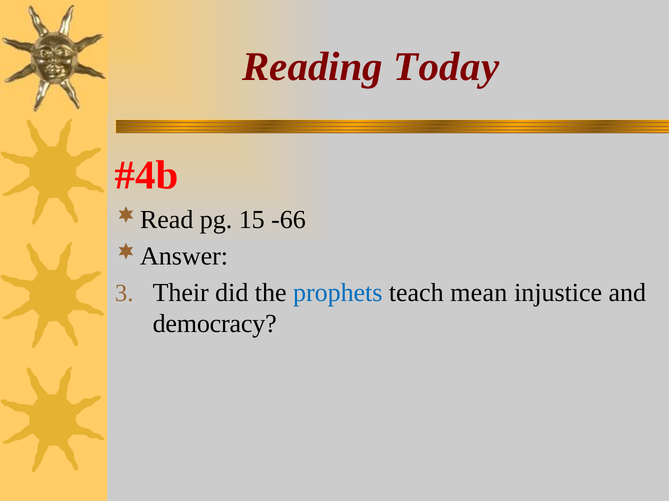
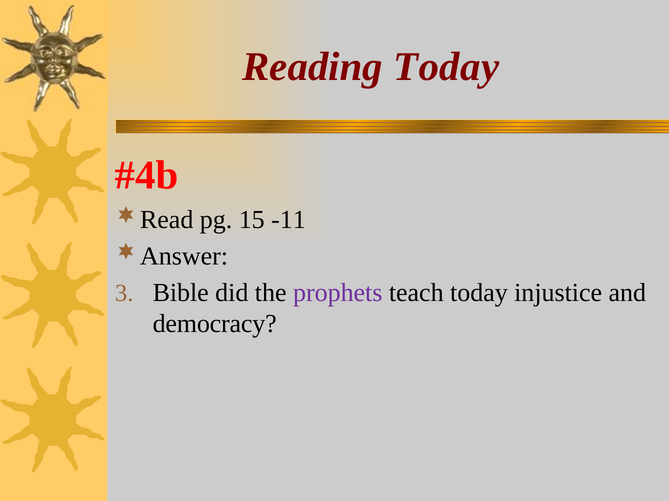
-66: -66 -> -11 (289, 220)
Their: Their -> Bible (181, 293)
prophets colour: blue -> purple (338, 293)
teach mean: mean -> today (479, 293)
